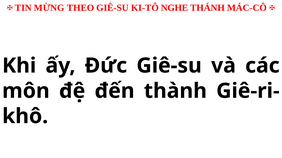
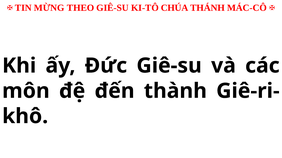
NGHE: NGHE -> CHÚA (175, 8)
